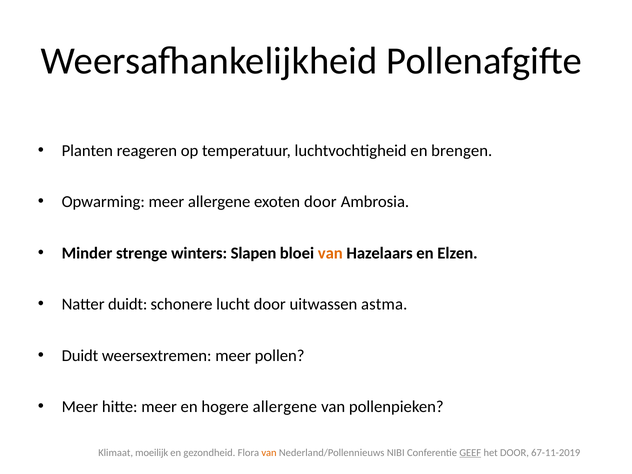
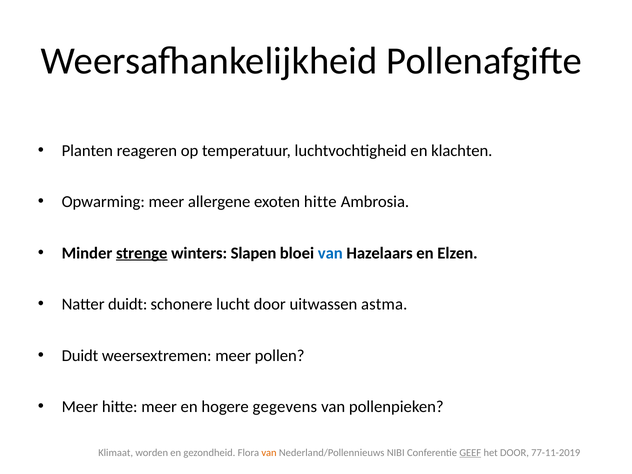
brengen: brengen -> klachten (462, 151)
exoten door: door -> hitte (320, 202)
strenge underline: none -> present (142, 253)
van colour: orange -> blue (330, 253)
hogere allergene: allergene -> gegevens (285, 407)
moeilijk: moeilijk -> worden (152, 453)
67-11-2019: 67-11-2019 -> 77-11-2019 (556, 453)
